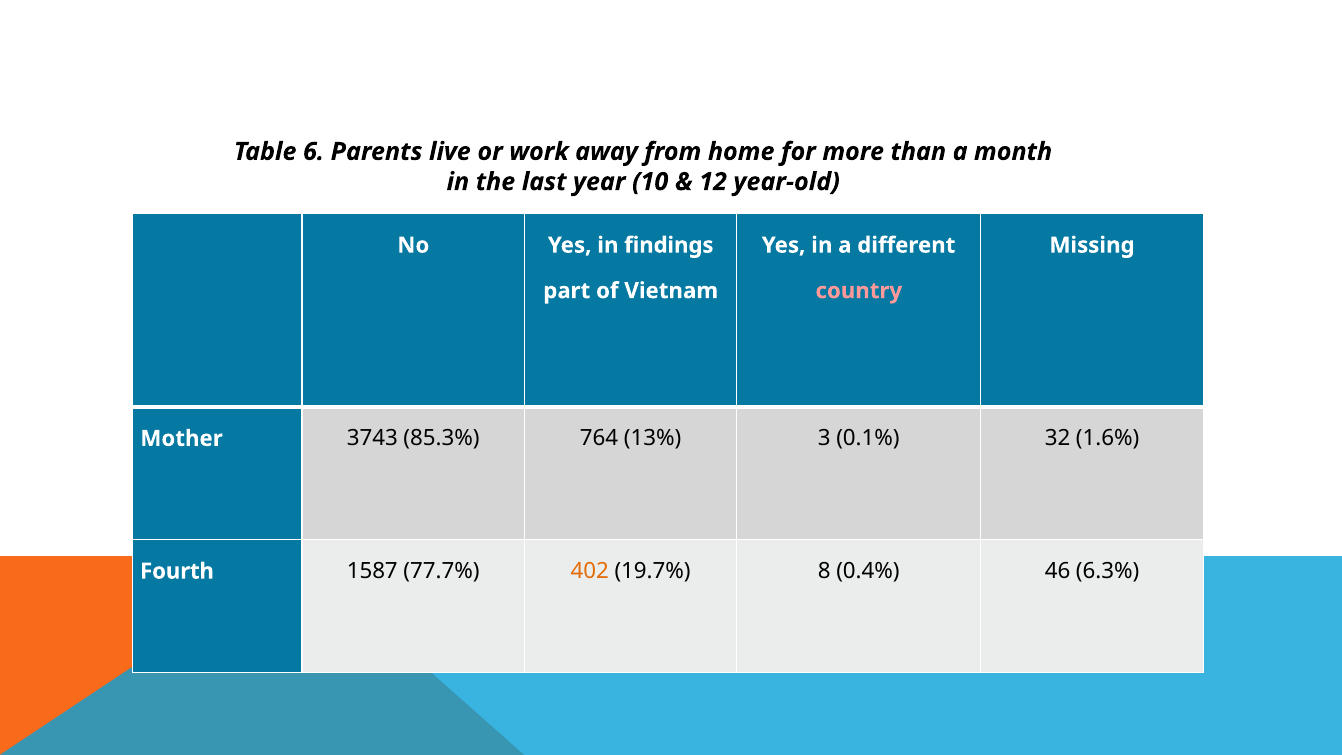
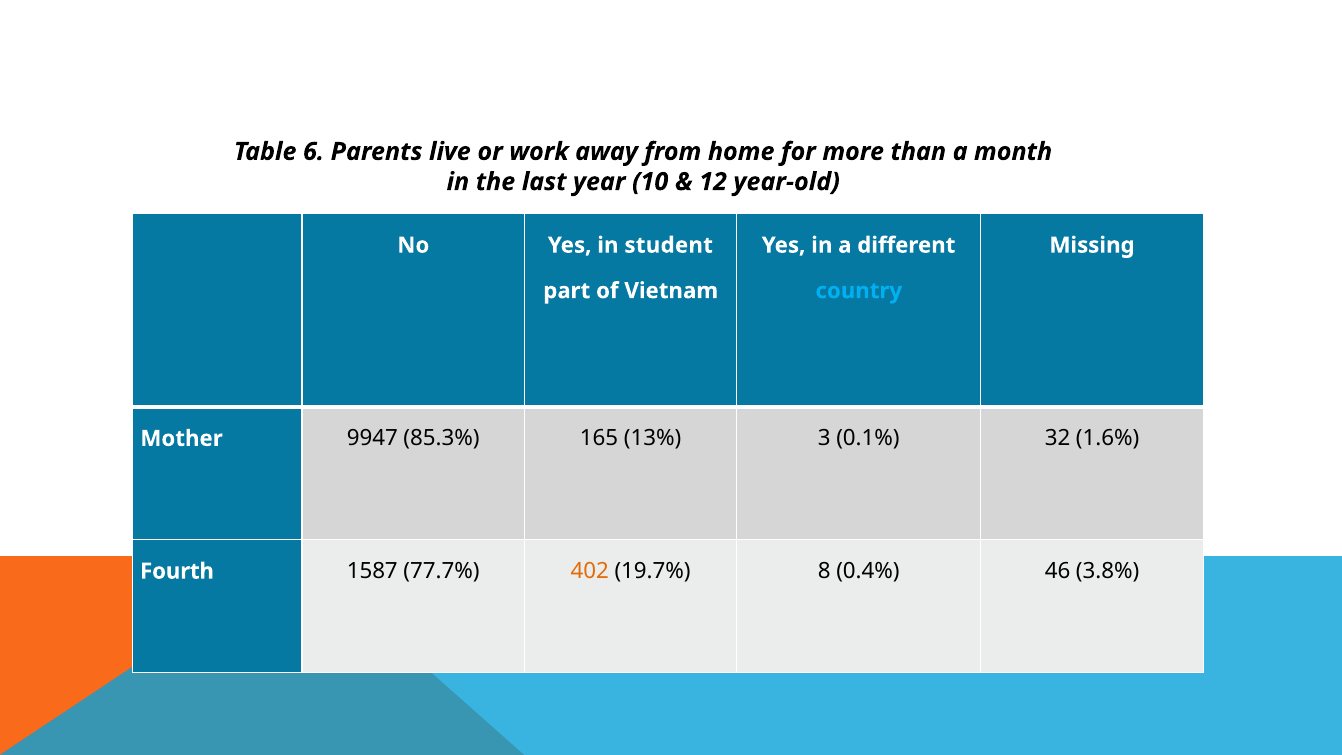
findings: findings -> student (669, 245)
country colour: pink -> light blue (859, 291)
3743: 3743 -> 9947 (372, 438)
764: 764 -> 165 (599, 438)
6.3%: 6.3% -> 3.8% (1108, 571)
